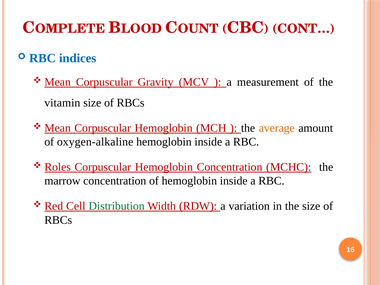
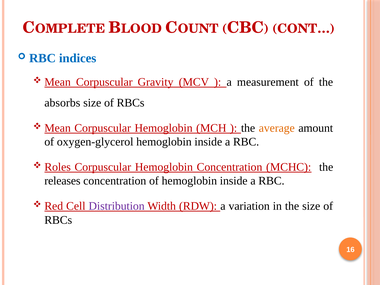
vitamin: vitamin -> absorbs (62, 103)
oxygen-alkaline: oxygen-alkaline -> oxygen-glycerol (95, 142)
marrow: marrow -> releases (62, 181)
Distribution colour: green -> purple (117, 206)
